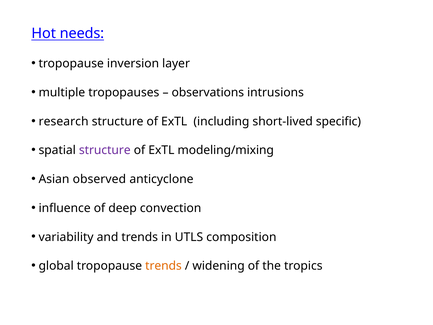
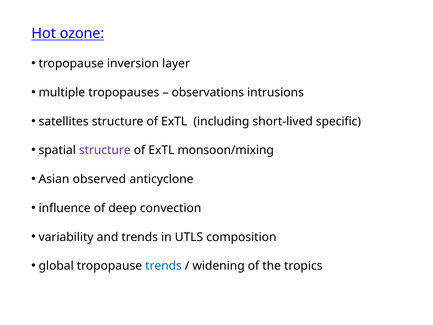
needs: needs -> ozone (82, 33)
research: research -> satellites (64, 121)
modeling/mixing: modeling/mixing -> monsoon/mixing (226, 150)
trends colour: orange -> blue (163, 266)
